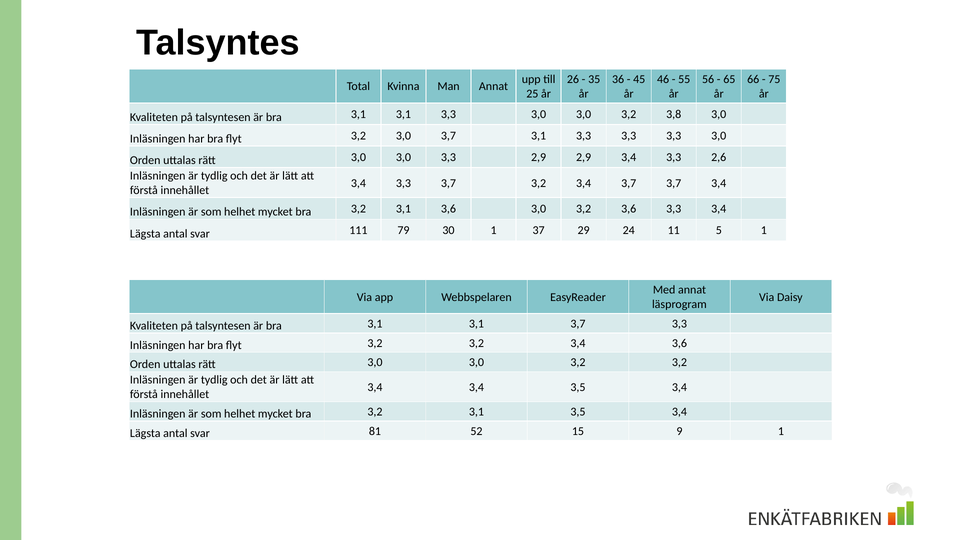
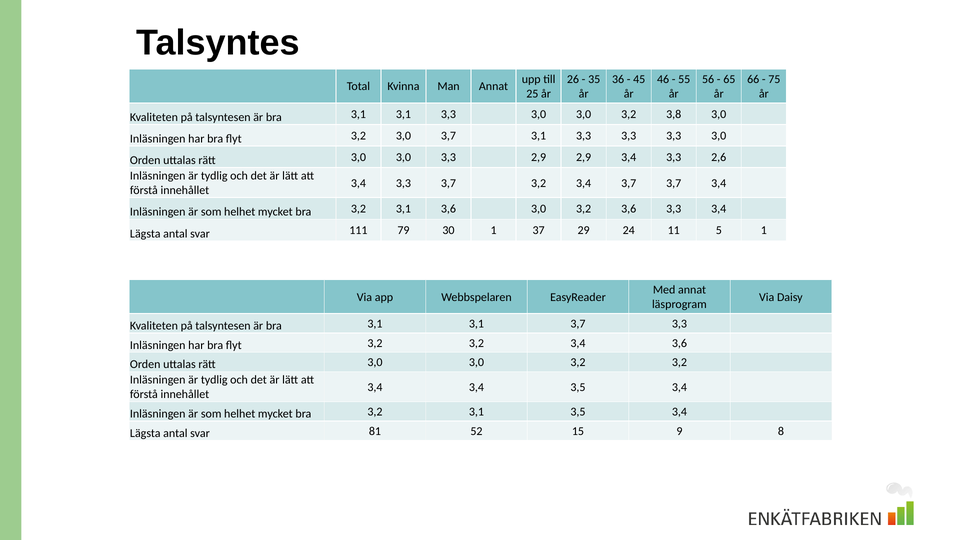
9 1: 1 -> 8 (781, 431)
